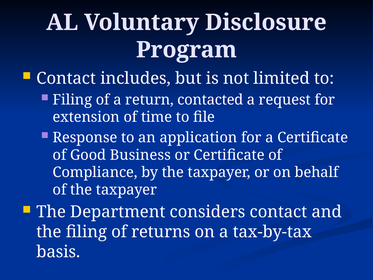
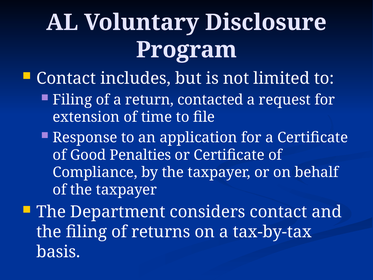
Business: Business -> Penalties (140, 155)
